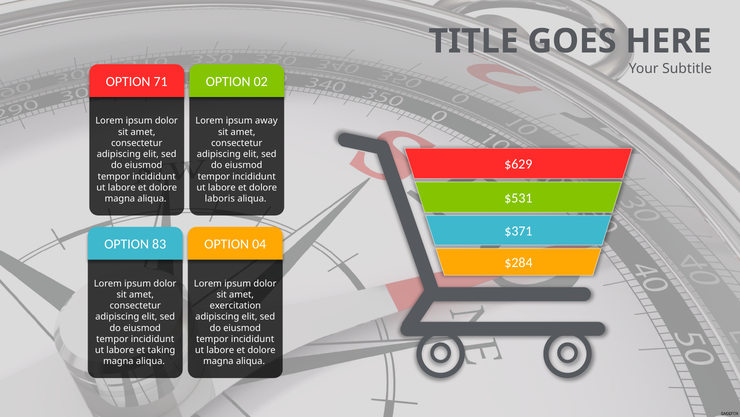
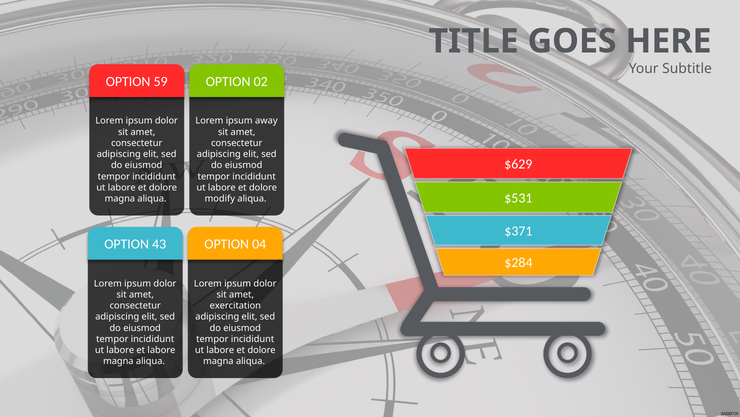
71: 71 -> 59 (161, 81)
laboris: laboris -> modify (220, 198)
83: 83 -> 43 (159, 244)
et taking: taking -> labore (161, 350)
